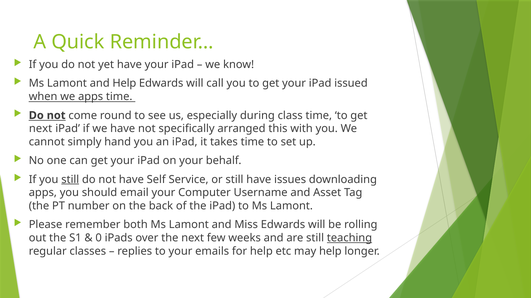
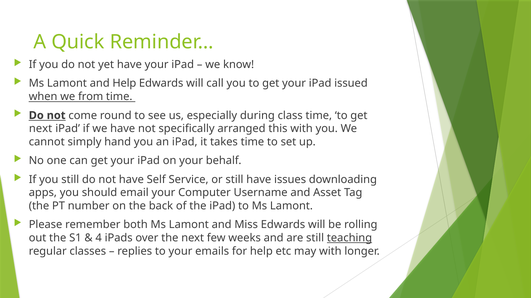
we apps: apps -> from (91, 97)
still underline: present -> none (70, 180)
0: 0 -> 4 (99, 238)
may help: help -> with (330, 252)
